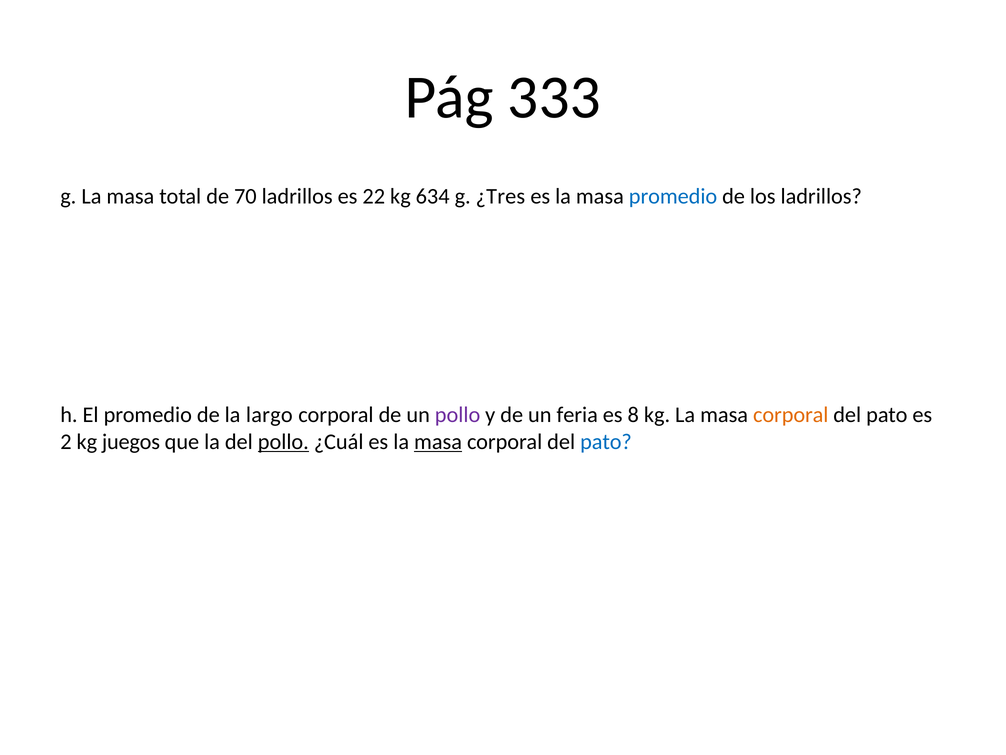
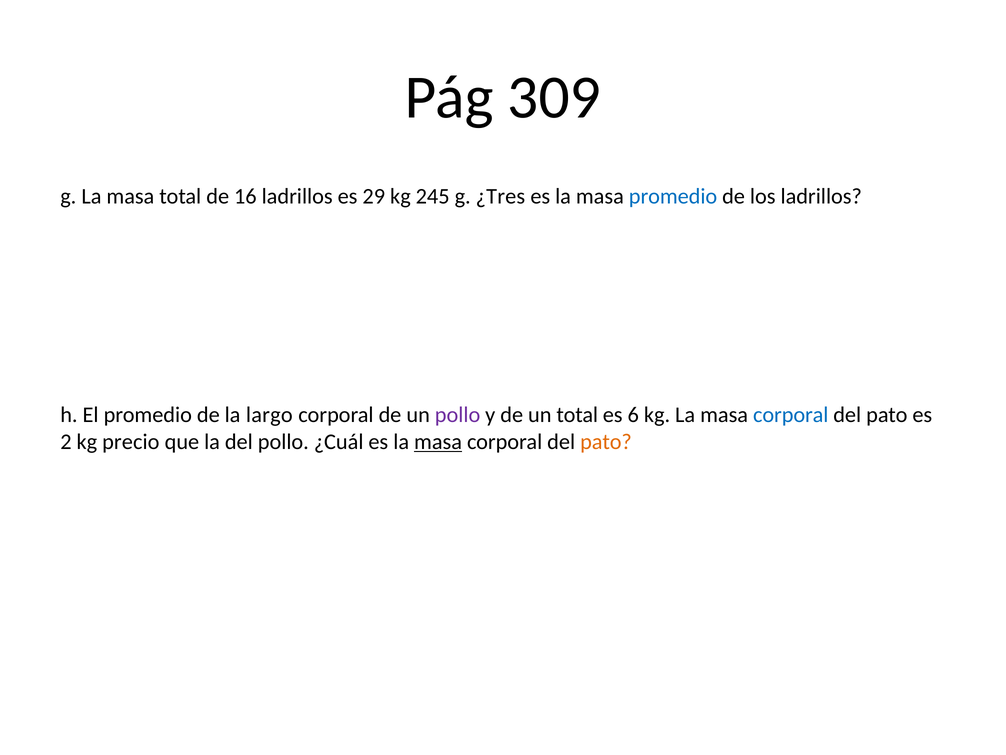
333: 333 -> 309 (554, 97)
70: 70 -> 16 (245, 196)
22: 22 -> 29 (374, 196)
634: 634 -> 245 (433, 196)
un feria: feria -> total (577, 415)
8: 8 -> 6 (633, 415)
corporal colour: orange -> blue (791, 415)
juegos: juegos -> precio (131, 442)
pollo underline: present -> none (283, 442)
pato colour: blue -> orange (606, 442)
